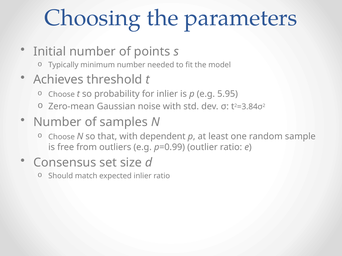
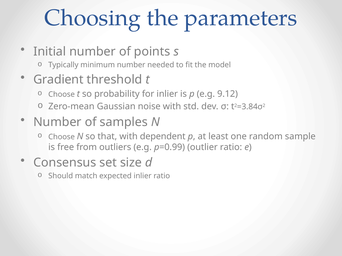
Achieves: Achieves -> Gradient (58, 80)
5.95: 5.95 -> 9.12 (228, 94)
